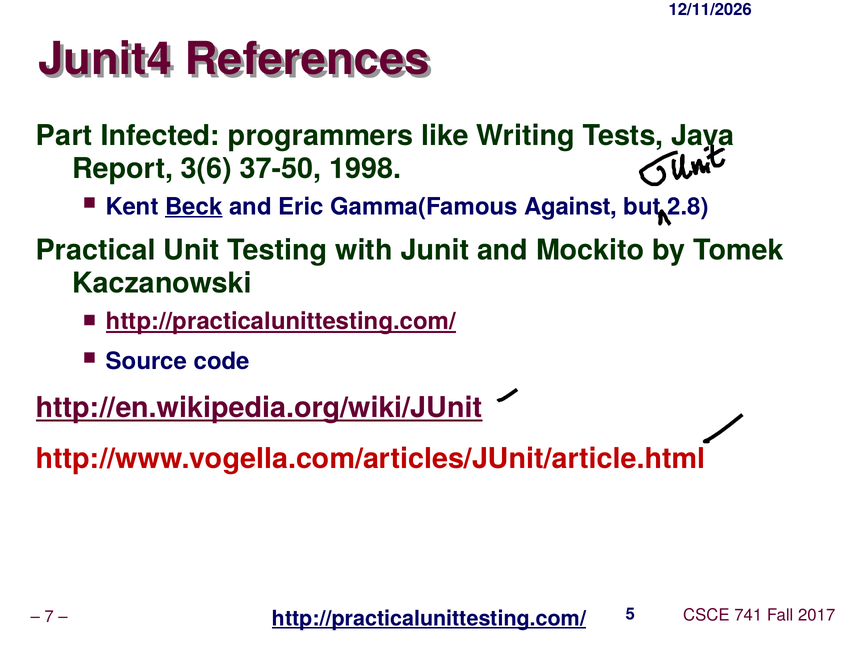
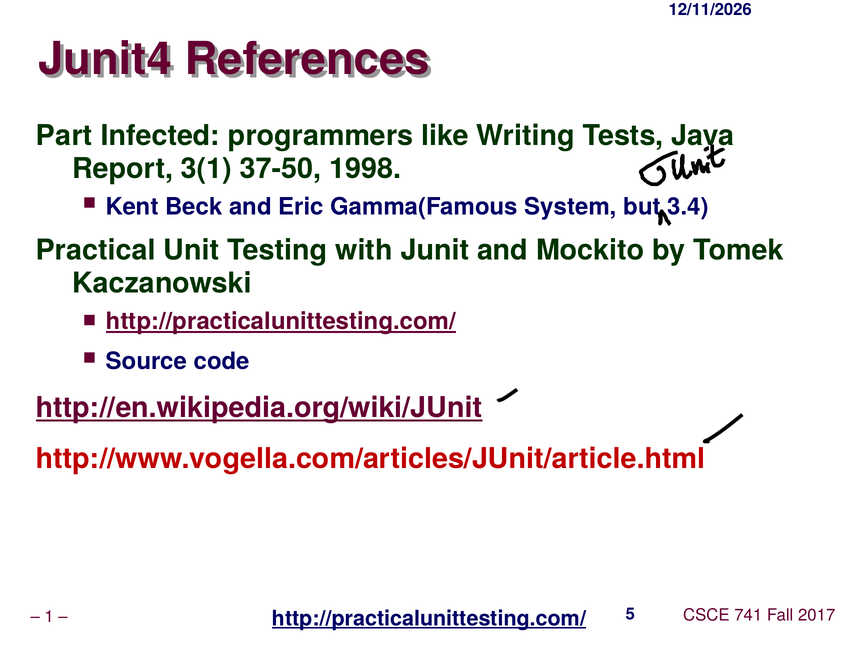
3(6: 3(6 -> 3(1 (207, 169)
Beck underline: present -> none (194, 207)
Against: Against -> System (570, 207)
2.8: 2.8 -> 3.4 (688, 207)
7: 7 -> 1 (49, 617)
